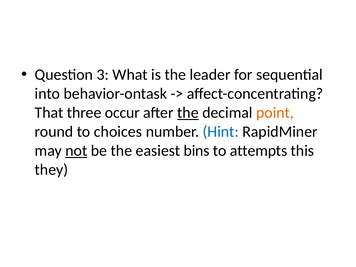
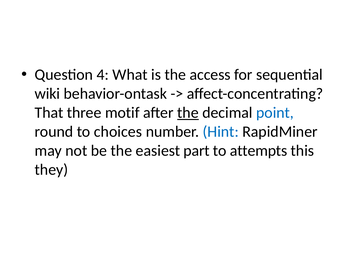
3: 3 -> 4 (103, 75)
leader: leader -> access (210, 75)
into: into -> wiki (47, 94)
occur: occur -> motif (122, 113)
point colour: orange -> blue (275, 113)
not underline: present -> none (76, 151)
bins: bins -> part (197, 151)
